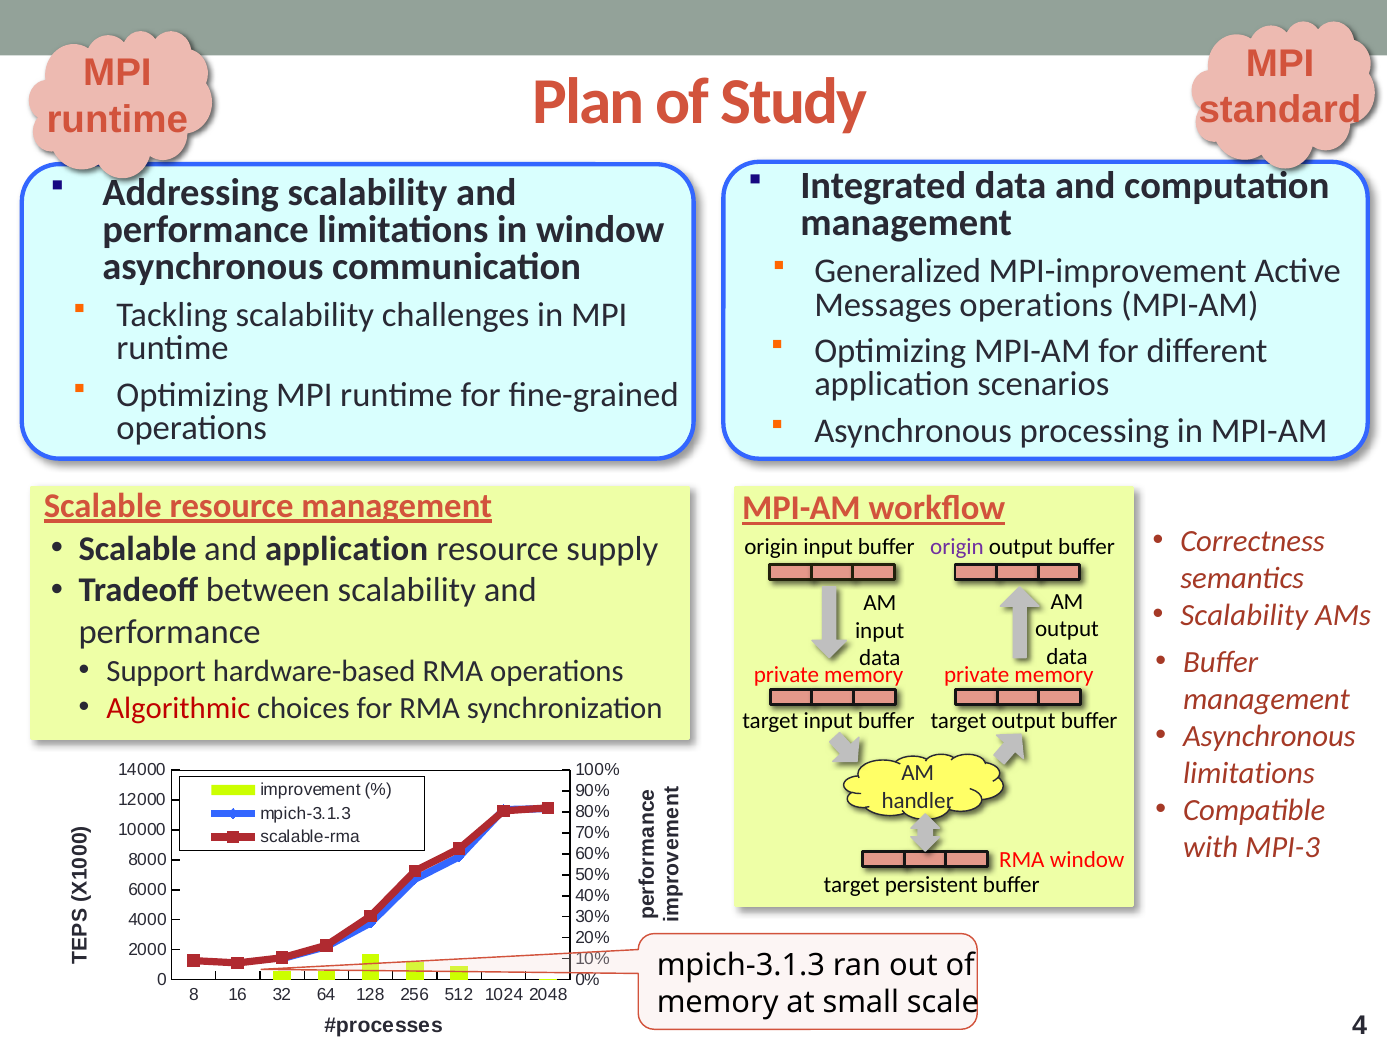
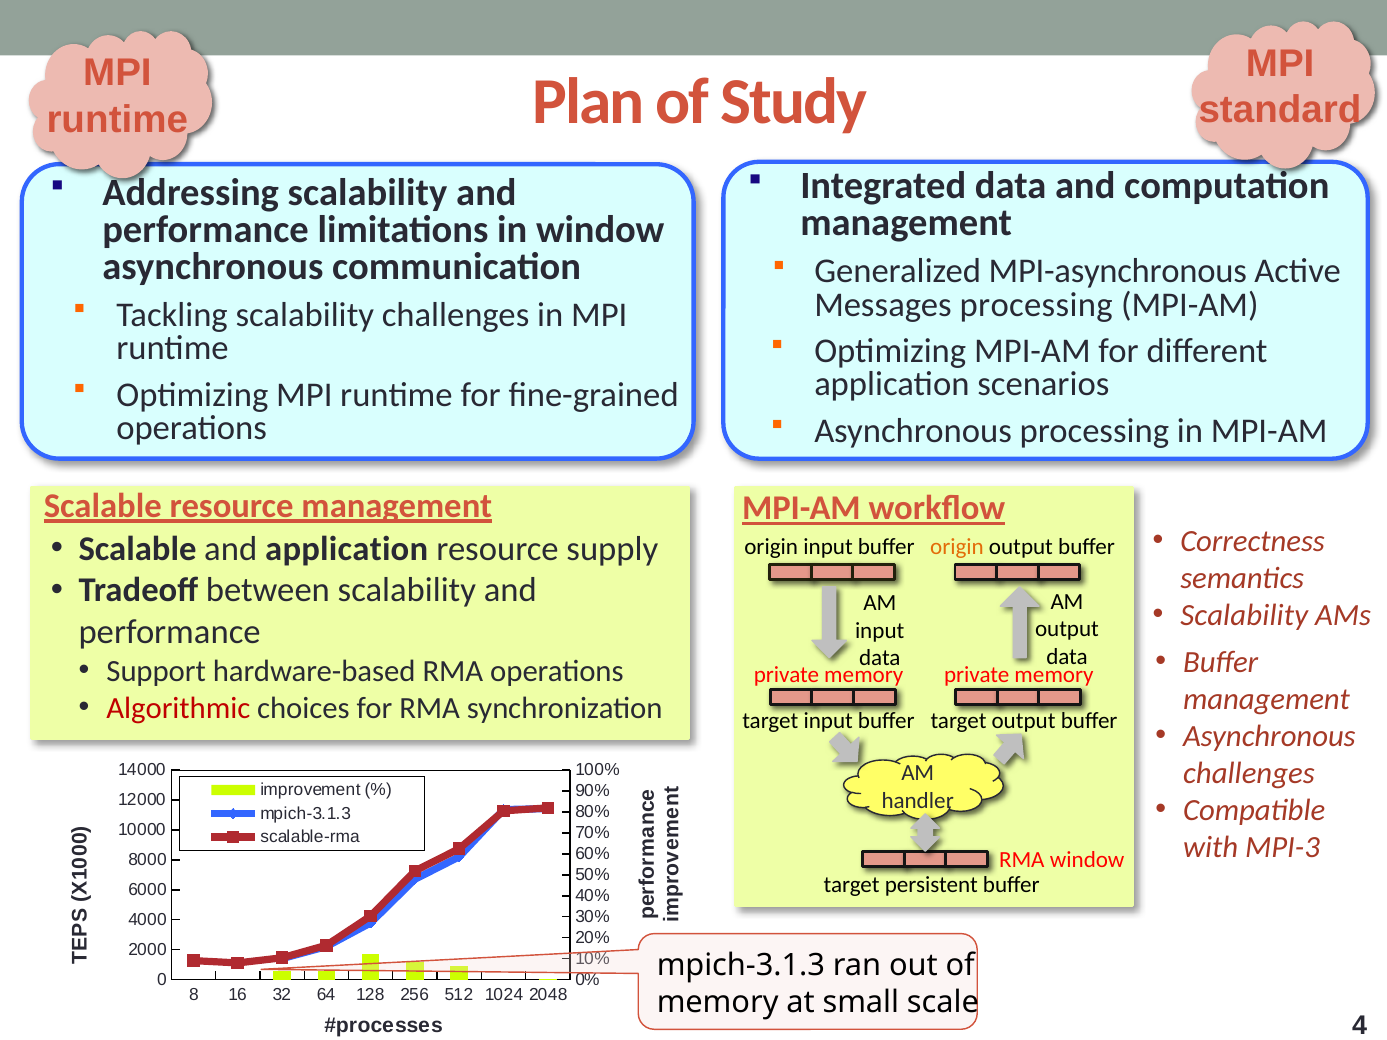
MPI-improvement: MPI-improvement -> MPI-asynchronous (1118, 271)
Messages operations: operations -> processing (1036, 305)
origin colour: purple -> orange (957, 547)
limitations: limitations -> challenges (1249, 773)
